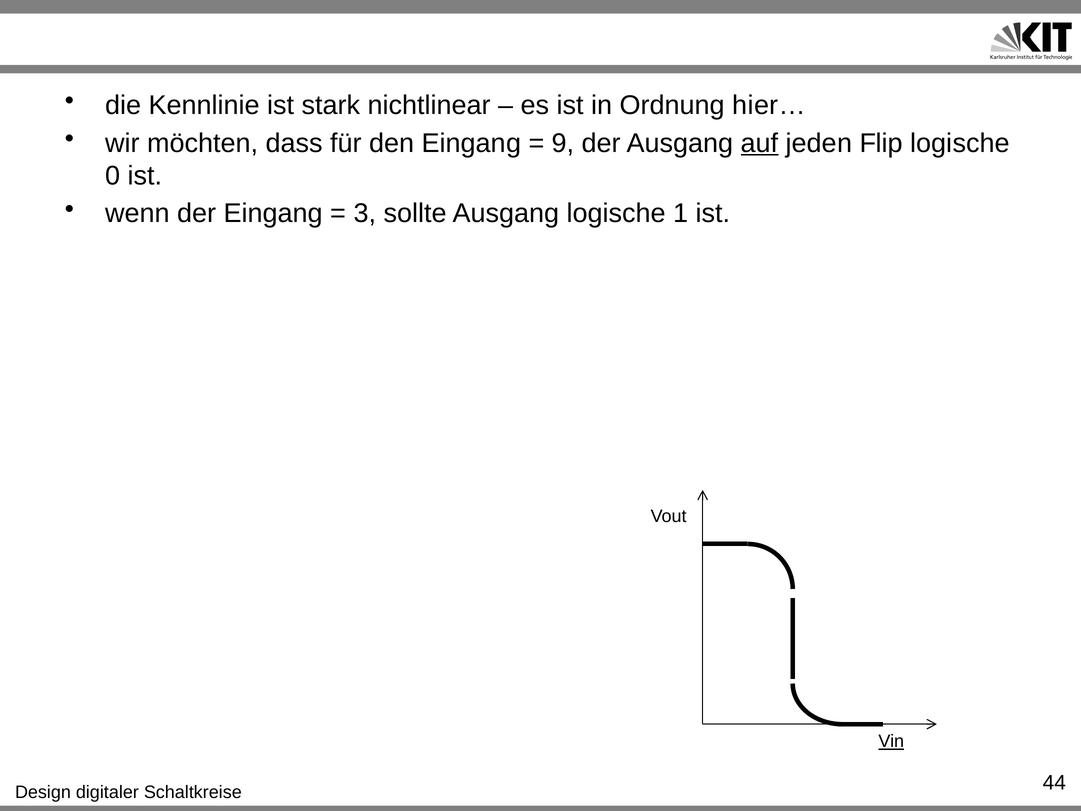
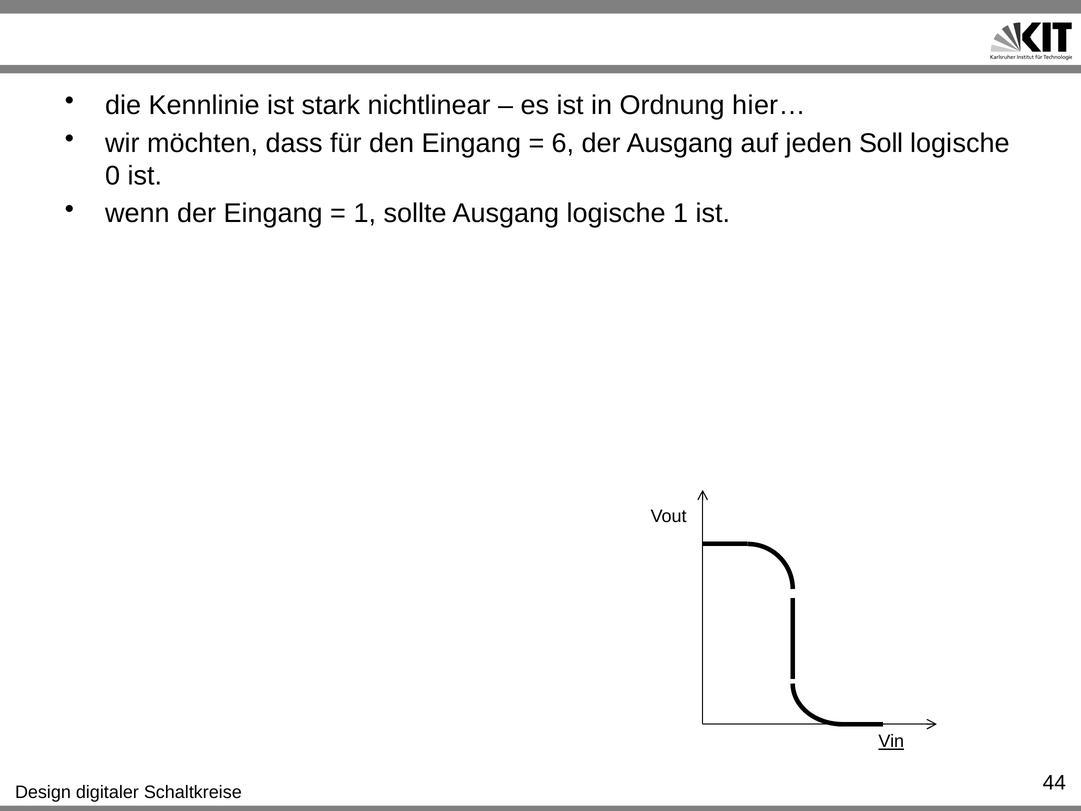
9: 9 -> 6 (563, 143)
auf underline: present -> none (760, 143)
Flip: Flip -> Soll (881, 143)
3: 3 -> 1 (365, 213)
